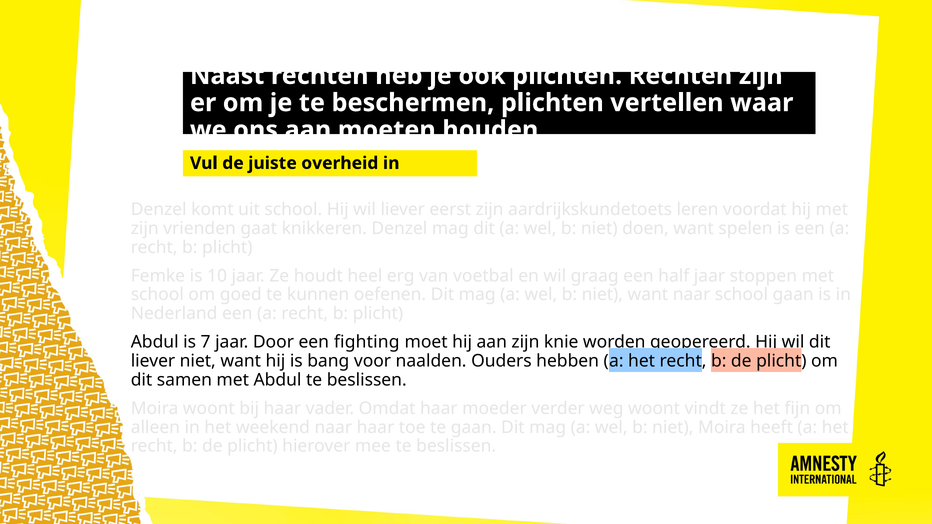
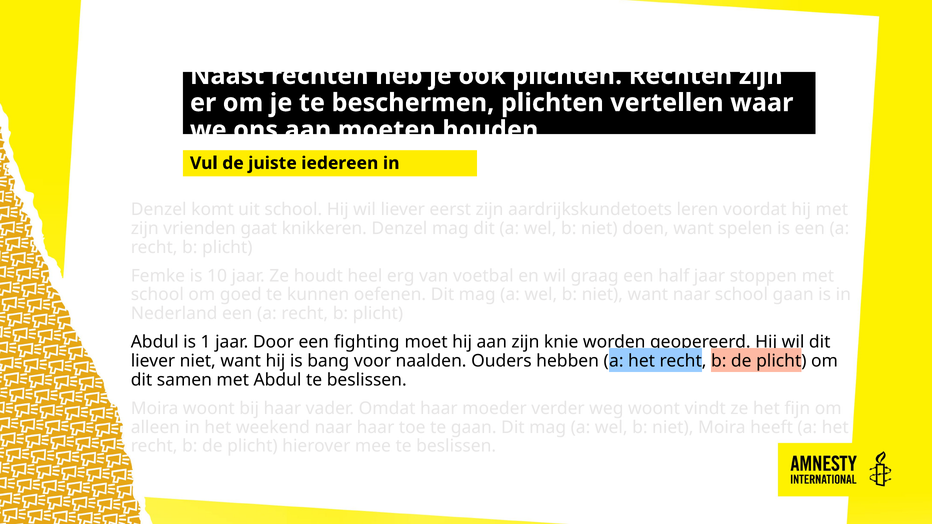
overheid: overheid -> iedereen (340, 163)
7: 7 -> 1 (206, 342)
